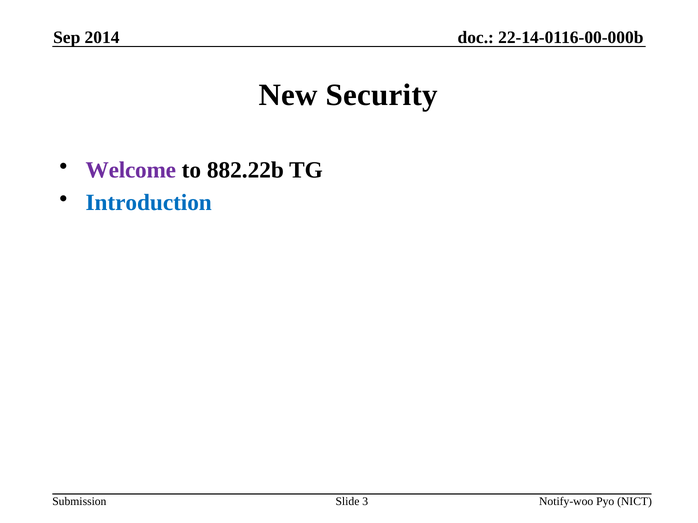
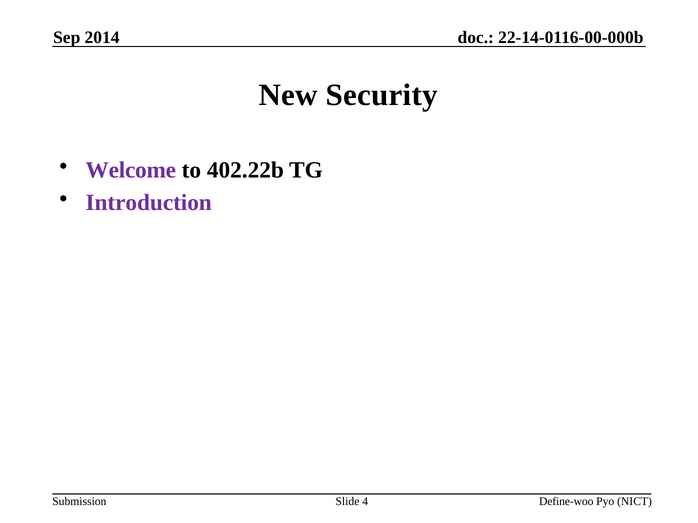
882.22b: 882.22b -> 402.22b (245, 170)
Introduction colour: blue -> purple (149, 203)
3: 3 -> 4 (365, 502)
Notify-woo: Notify-woo -> Define-woo (566, 502)
